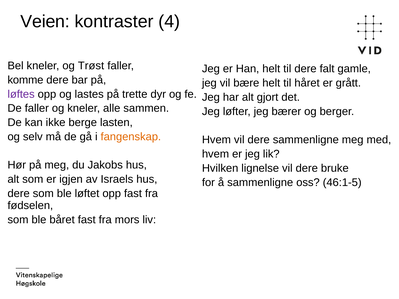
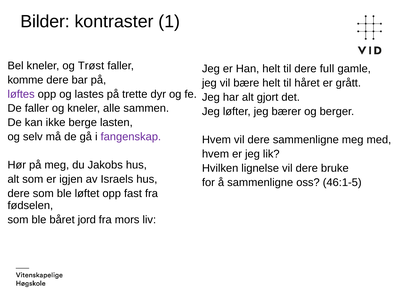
Veien: Veien -> Bilder (45, 22)
4: 4 -> 1 (169, 22)
falt: falt -> full (327, 69)
fangenskap colour: orange -> purple (131, 137)
båret fast: fast -> jord (87, 220)
